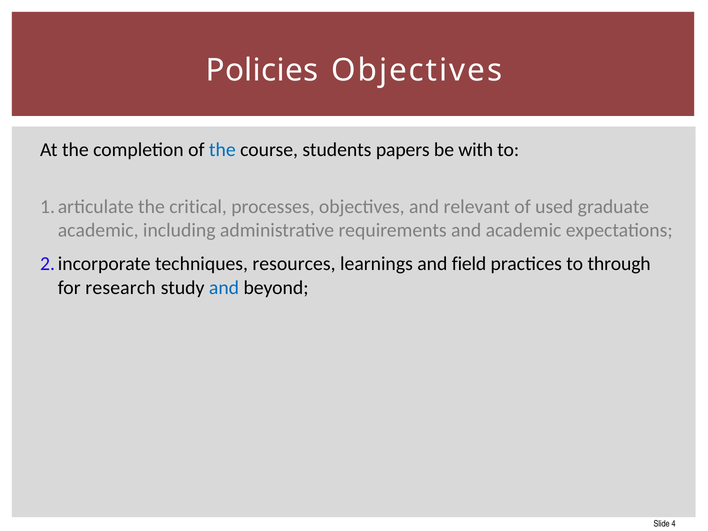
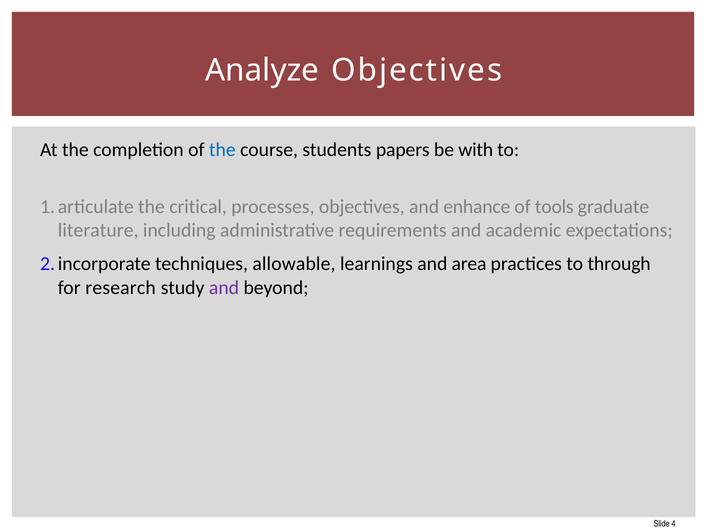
Policies: Policies -> Analyze (262, 71)
relevant: relevant -> enhance (477, 207)
used: used -> tools (554, 207)
academic: academic -> literature (98, 230)
resources: resources -> allowable (294, 264)
field: field -> area (469, 264)
and colour: blue -> purple (224, 288)
